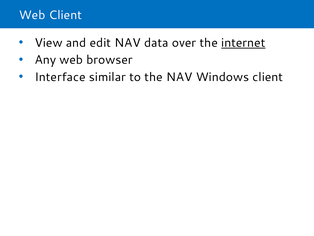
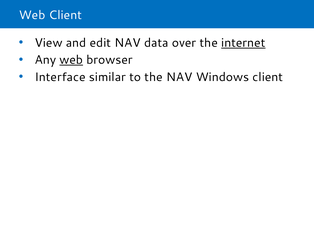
web underline: none -> present (71, 60)
